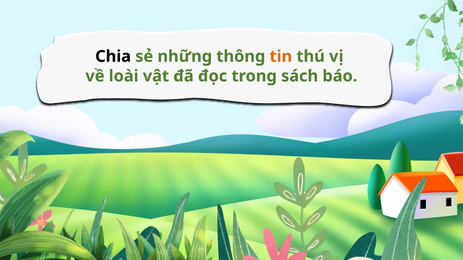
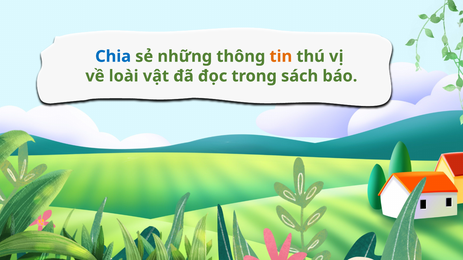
Chia colour: black -> blue (113, 57)
